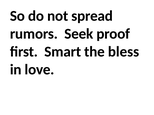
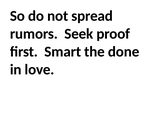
bless: bless -> done (124, 52)
